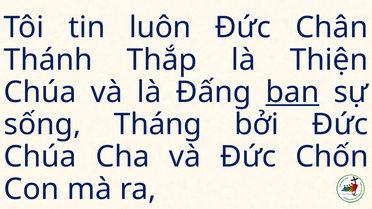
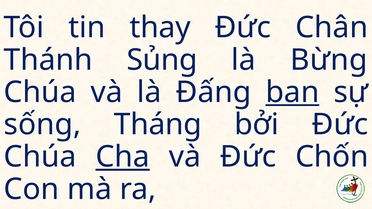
luôn: luôn -> thay (160, 28)
Thắp: Thắp -> Sủng (162, 60)
Thiện: Thiện -> Bừng (329, 60)
Cha underline: none -> present (123, 157)
